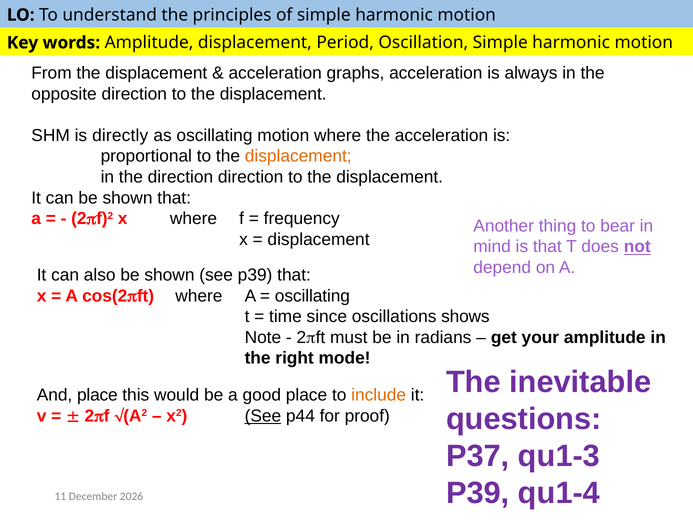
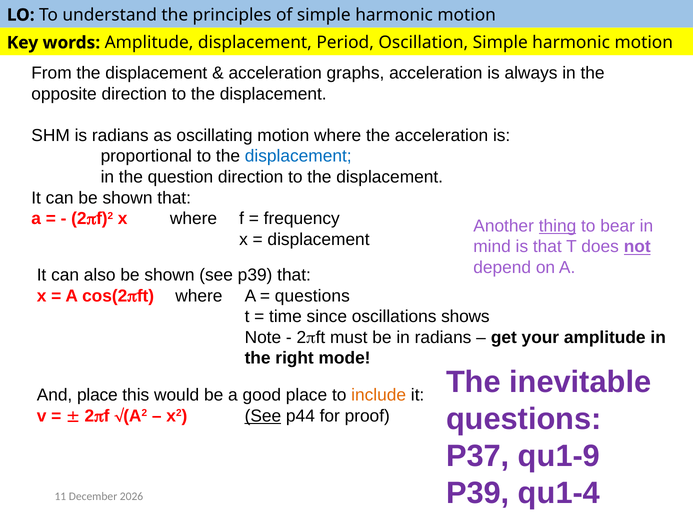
is directly: directly -> radians (120, 135)
displacement colour: orange -> blue (298, 156)
the direction: direction -> question (180, 177)
thing underline: none -> present (558, 226)
oscillating: oscillating -> questions (312, 296)
qu1-3: qu1-3 -> qu1-9 (559, 456)
